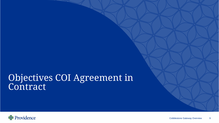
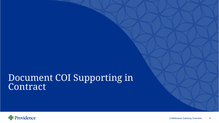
Objectives: Objectives -> Document (31, 78)
Agreement: Agreement -> Supporting (98, 78)
